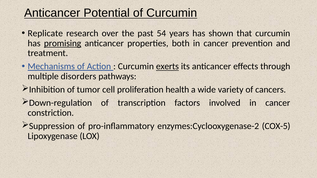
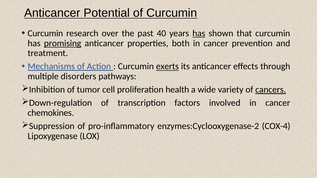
Replicate: Replicate -> Curcumin (45, 33)
54: 54 -> 40 (161, 33)
has underline: none -> present (199, 33)
cancers underline: none -> present (271, 90)
constriction: constriction -> chemokines (51, 113)
COX-5: COX-5 -> COX-4 (276, 126)
